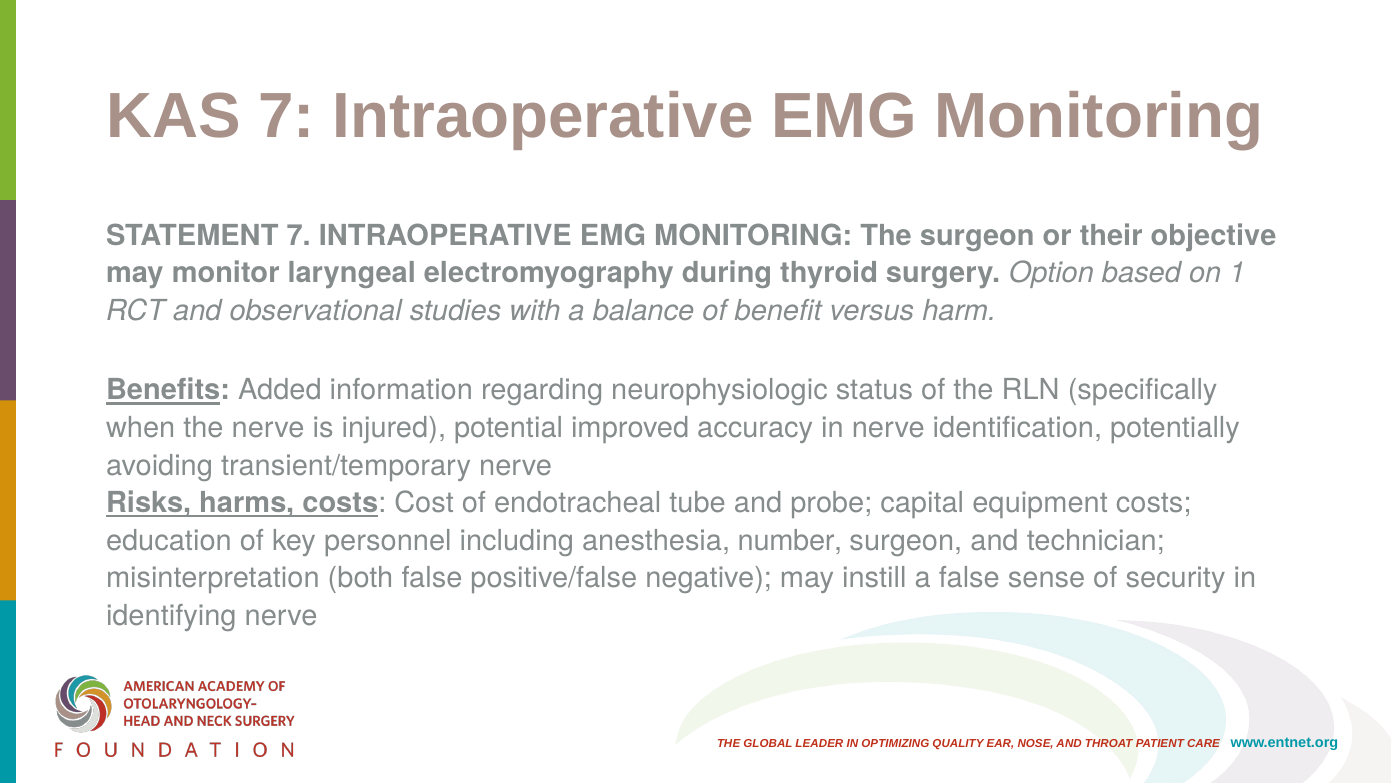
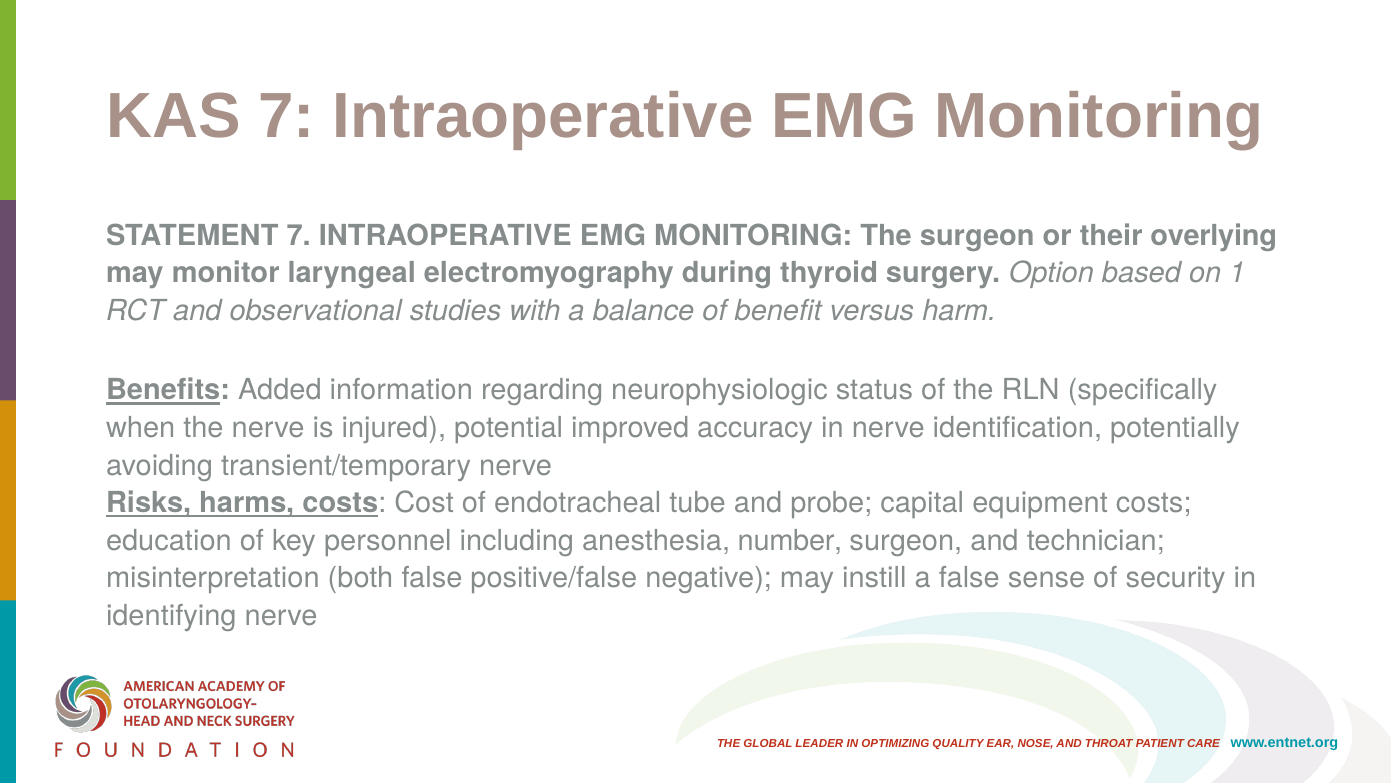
objective: objective -> overlying (1214, 236)
